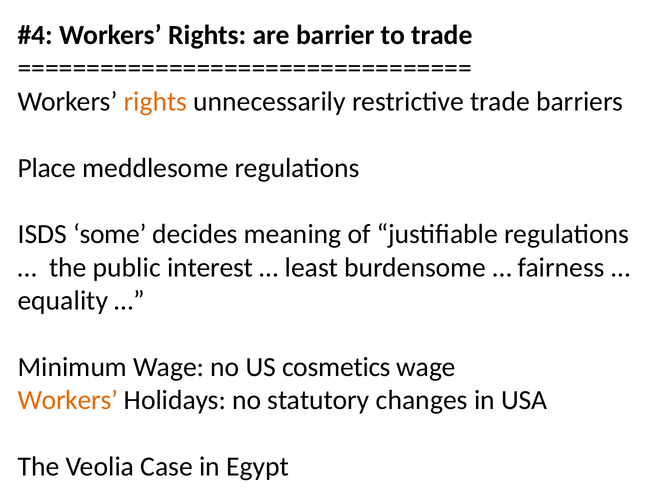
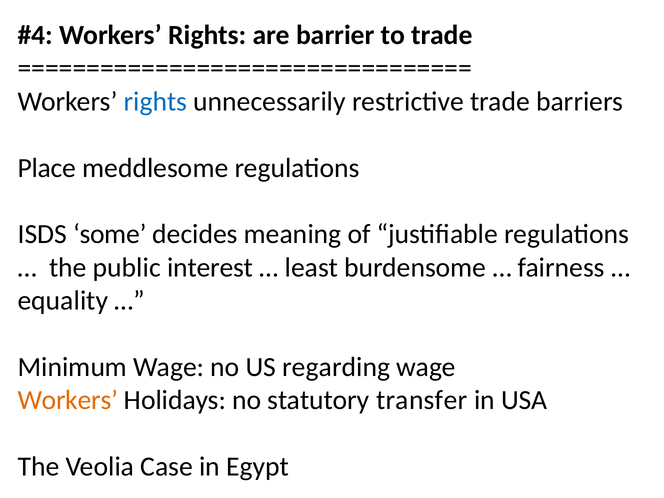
rights colour: orange -> blue (156, 102)
cosmetics: cosmetics -> regarding (336, 367)
changes: changes -> transfer (422, 400)
